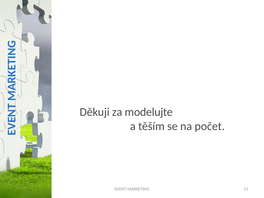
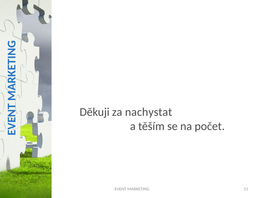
modelujte: modelujte -> nachystat (149, 112)
